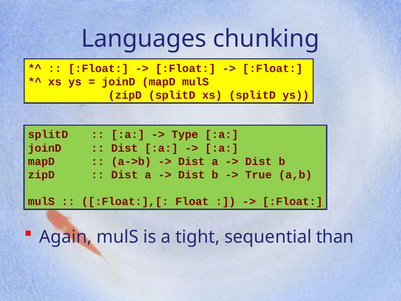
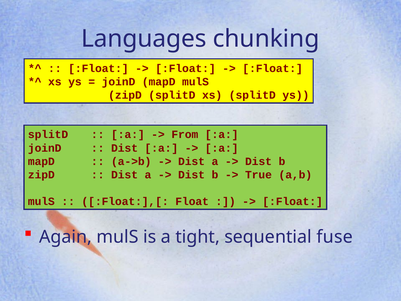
Type: Type -> From (185, 135)
than: than -> fuse (335, 237)
